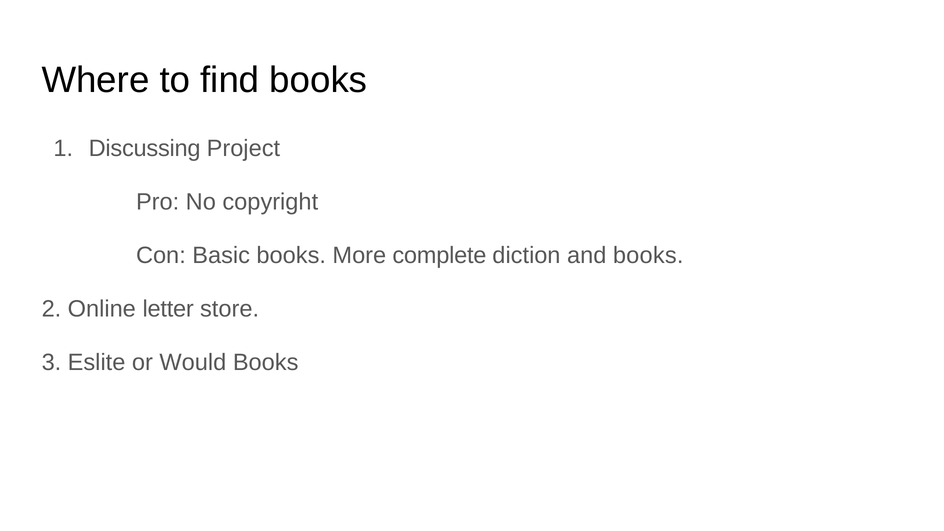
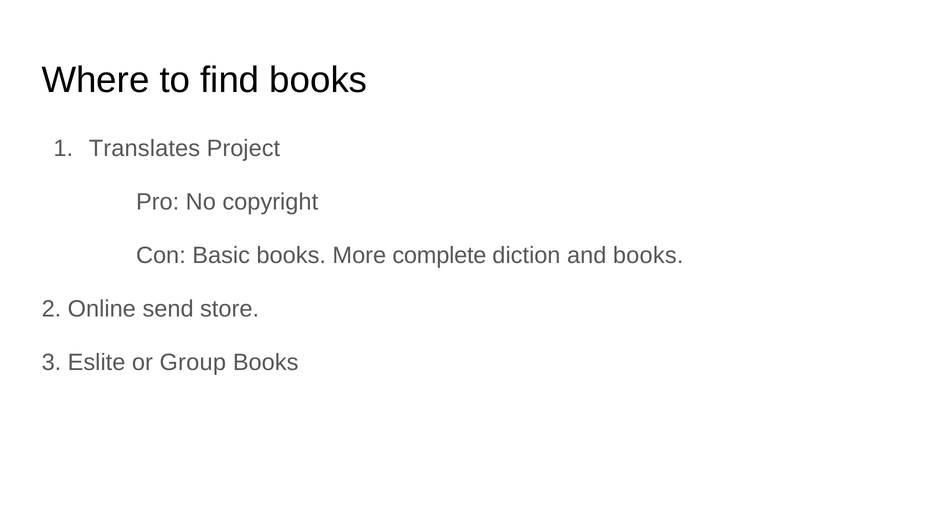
Discussing: Discussing -> Translates (144, 148)
letter: letter -> send (168, 309)
Would: Would -> Group (193, 363)
